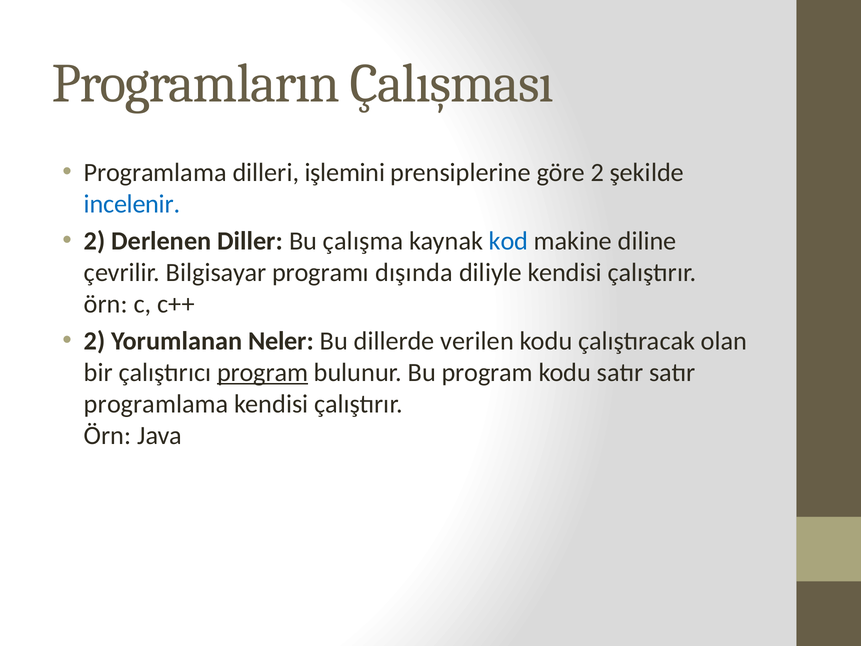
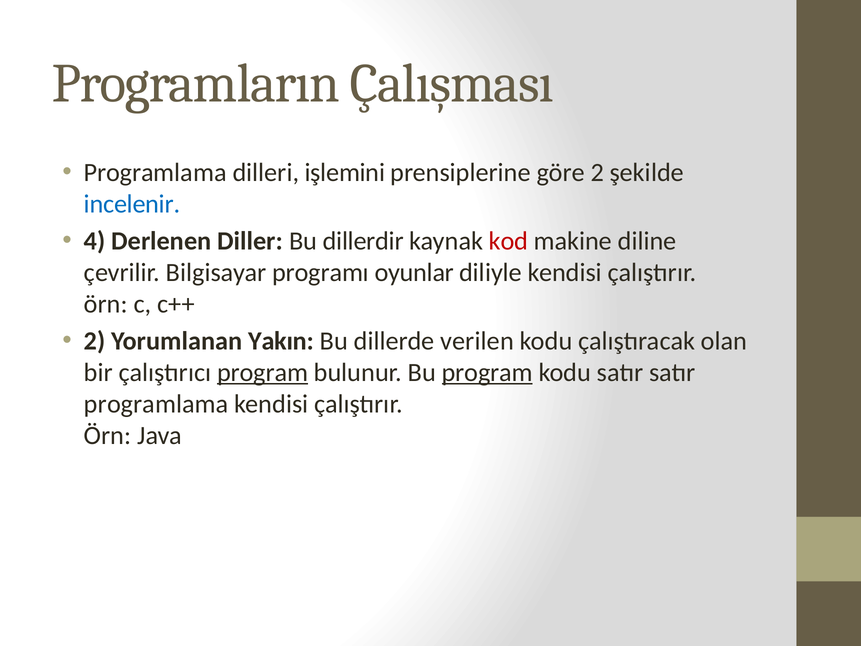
2: 2 -> 4 (95, 241)
çalışma: çalışma -> dillerdir (363, 241)
kod colour: blue -> red (509, 241)
dışında: dışında -> oyunlar (414, 273)
Neler: Neler -> Yakın (281, 341)
program underline: none -> present (487, 372)
